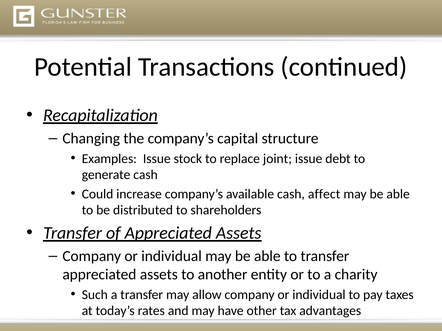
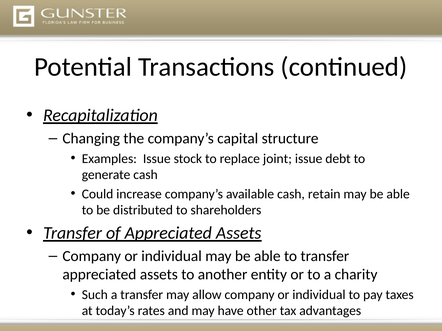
affect: affect -> retain (324, 194)
